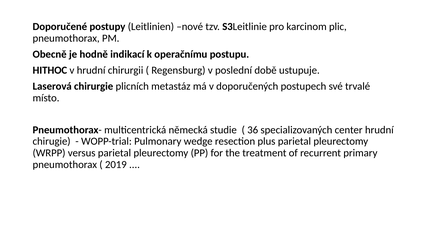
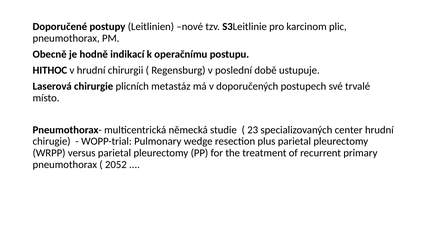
36: 36 -> 23 (253, 130)
2019: 2019 -> 2052 (116, 164)
